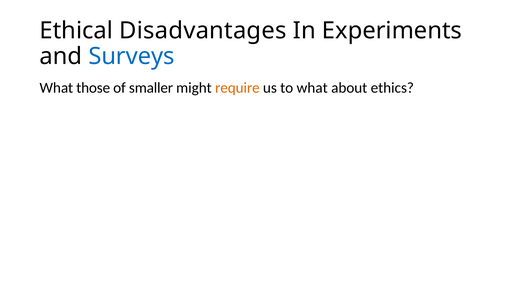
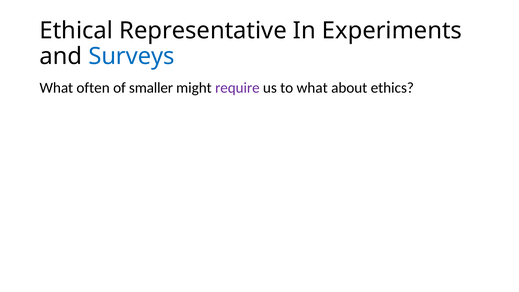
Disadvantages: Disadvantages -> Representative (203, 31)
those: those -> often (93, 88)
require colour: orange -> purple (237, 88)
